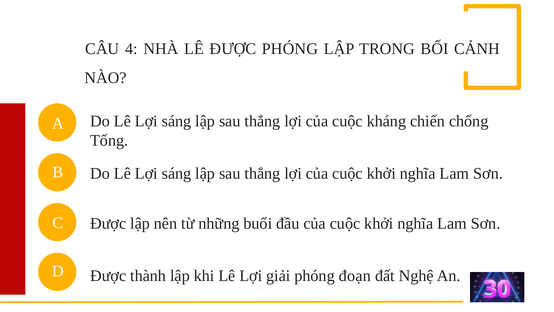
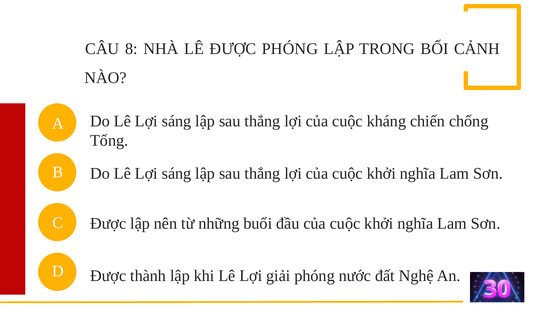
4: 4 -> 8 (131, 49)
đoạn: đoạn -> nước (355, 276)
